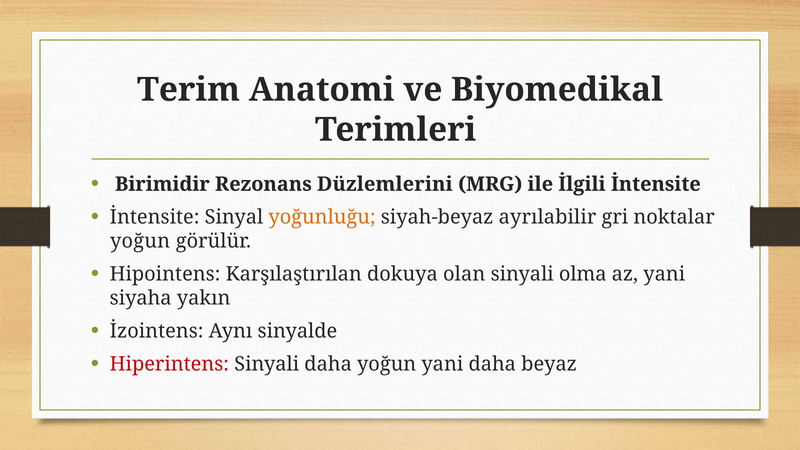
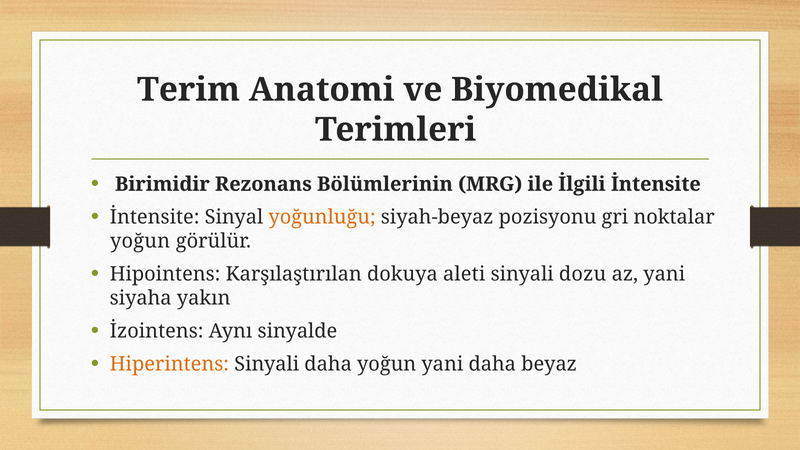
Düzlemlerini: Düzlemlerini -> Bölümlerinin (385, 184)
ayrılabilir: ayrılabilir -> pozisyonu (548, 217)
olan: olan -> aleti (464, 274)
olma: olma -> dozu (583, 274)
Hiperintens colour: red -> orange (169, 364)
